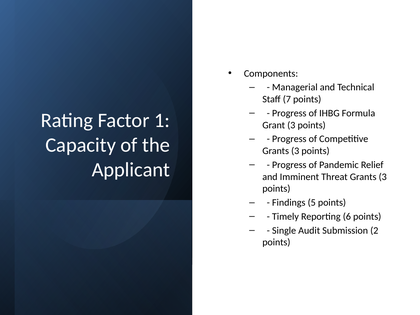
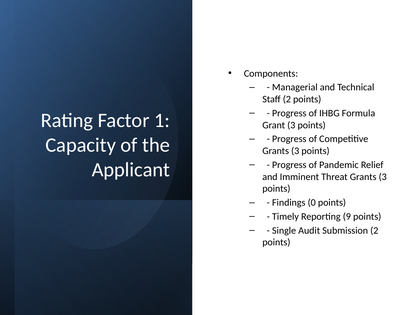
Staff 7: 7 -> 2 (287, 99)
5: 5 -> 0 (312, 203)
6: 6 -> 9 (347, 216)
